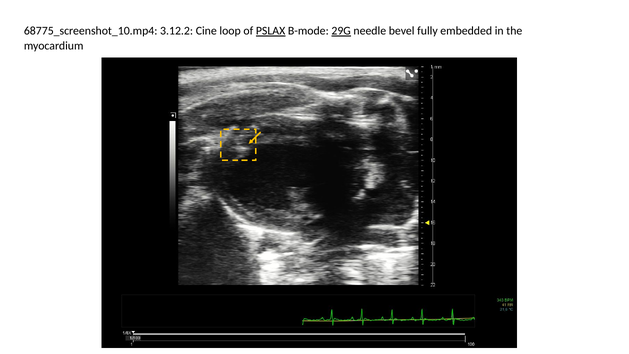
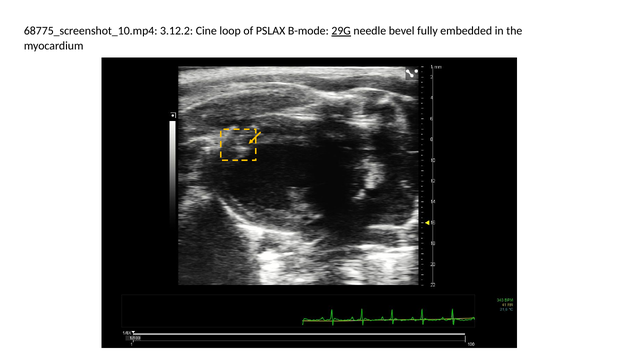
PSLAX underline: present -> none (271, 31)
